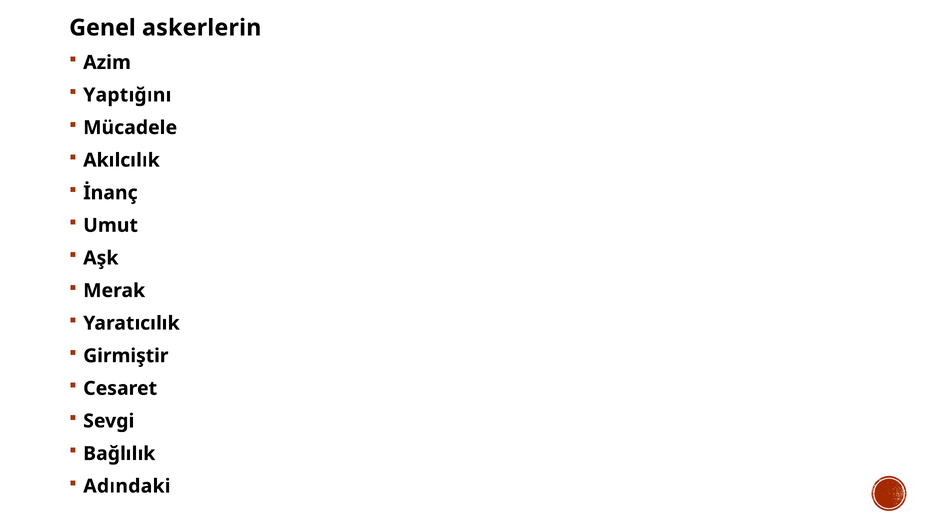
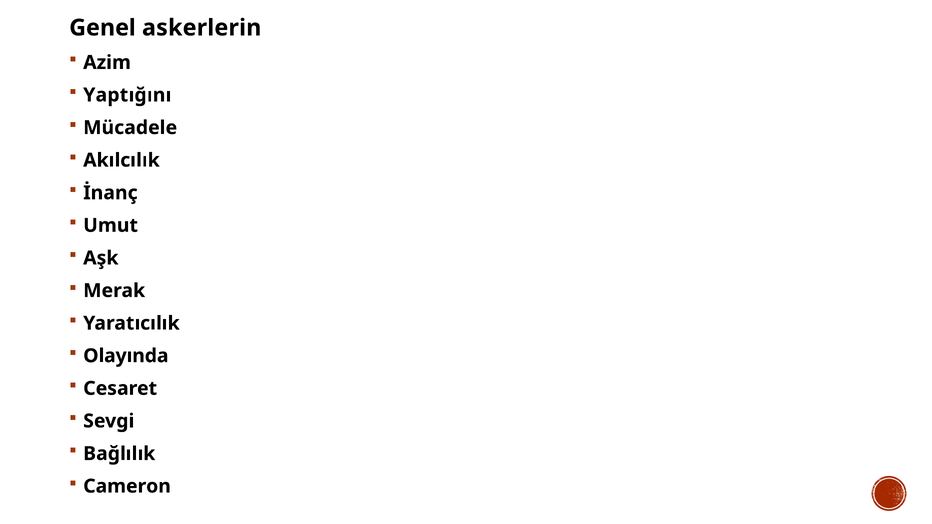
Girmiştir: Girmiştir -> Olayında (126, 356)
Adındaki: Adındaki -> Cameron (127, 486)
